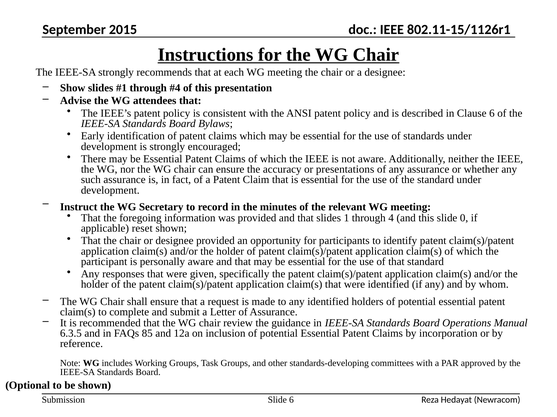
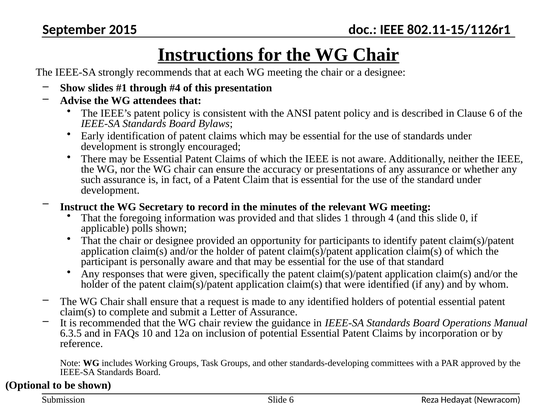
reset: reset -> polls (142, 229)
85: 85 -> 10 (147, 334)
